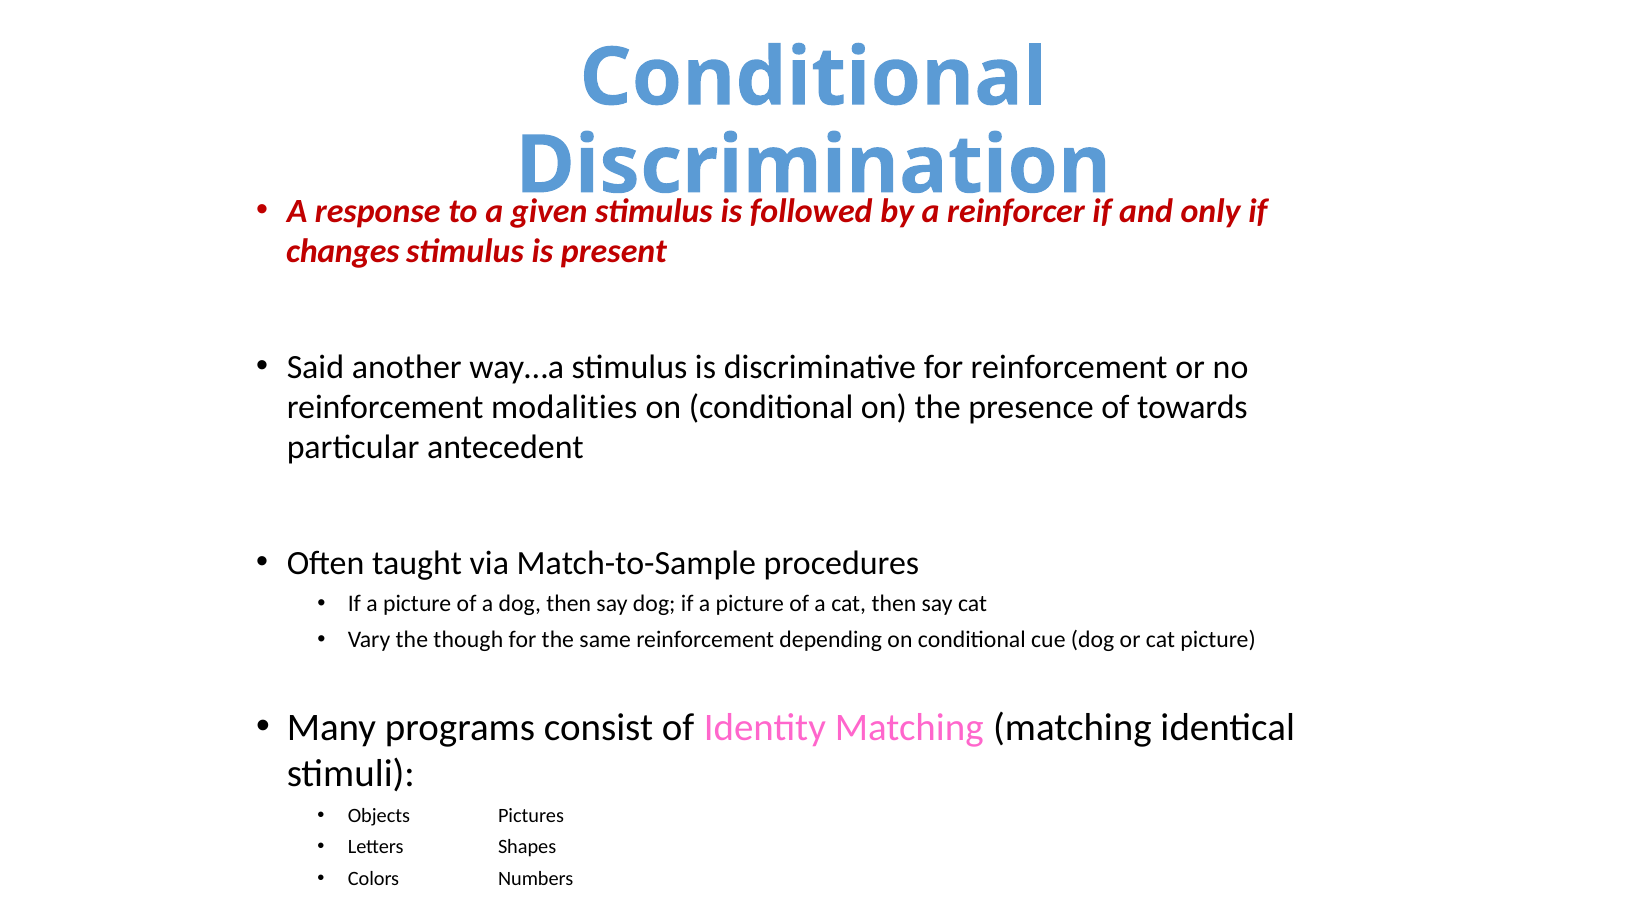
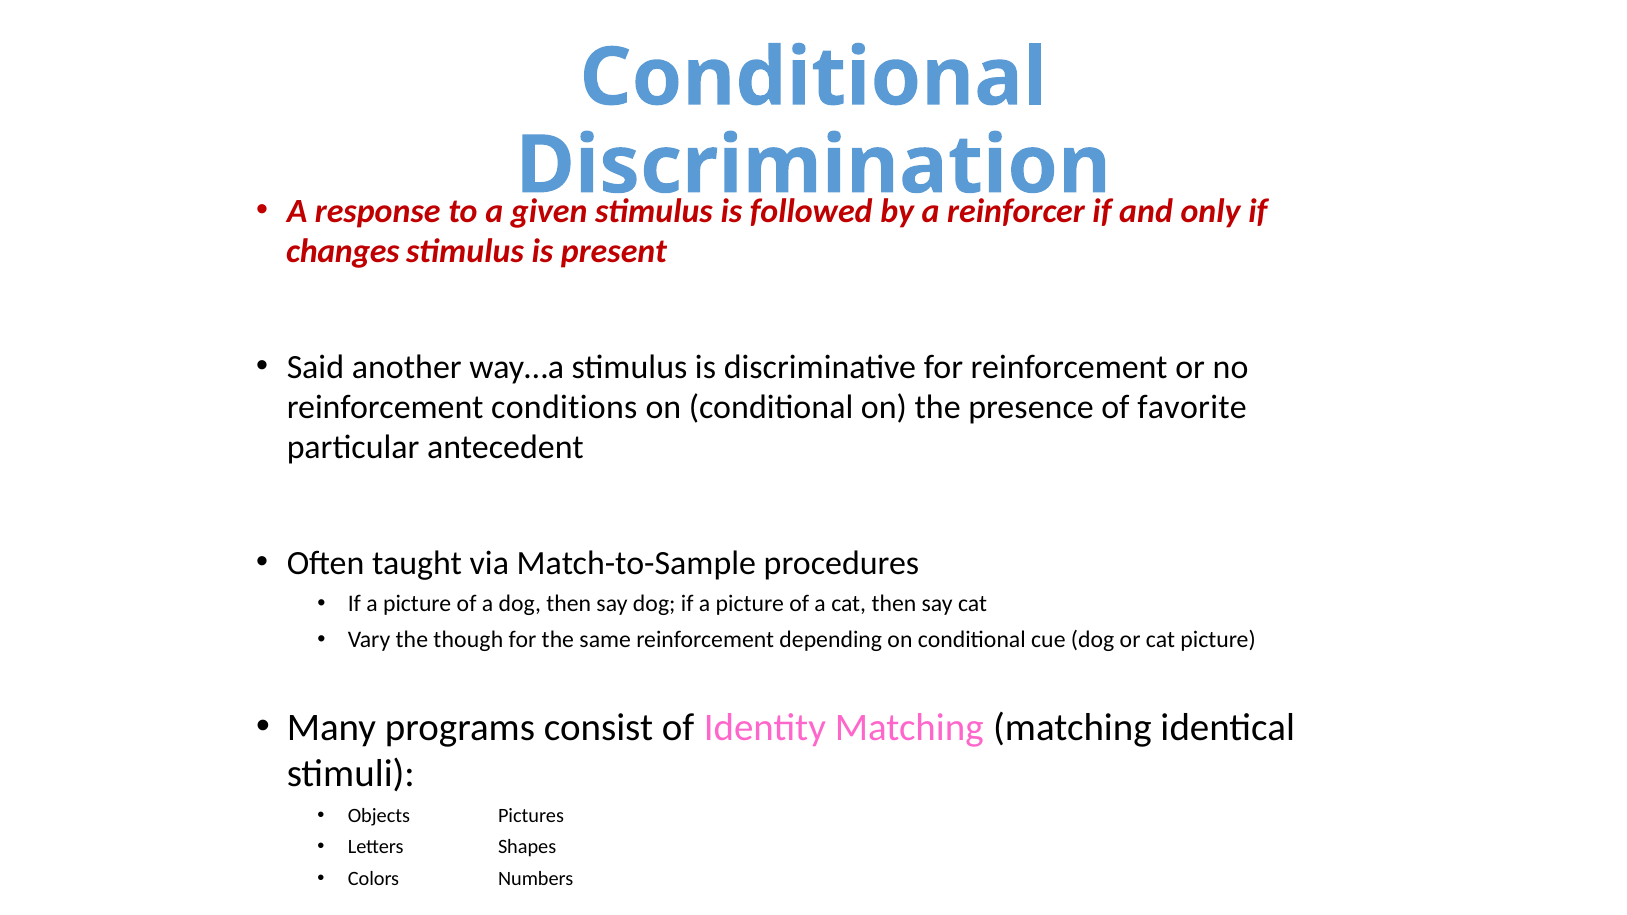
modalities: modalities -> conditions (564, 407)
towards: towards -> favorite (1192, 407)
